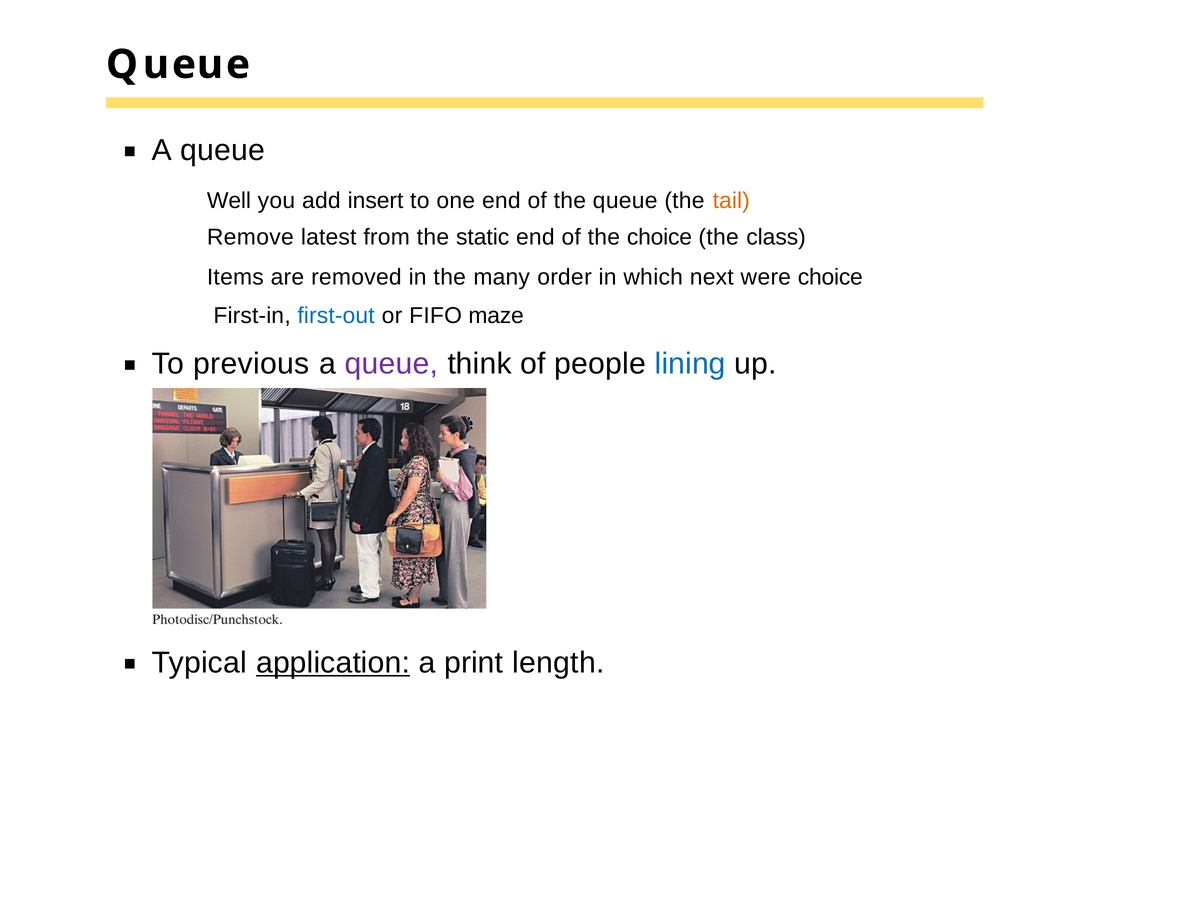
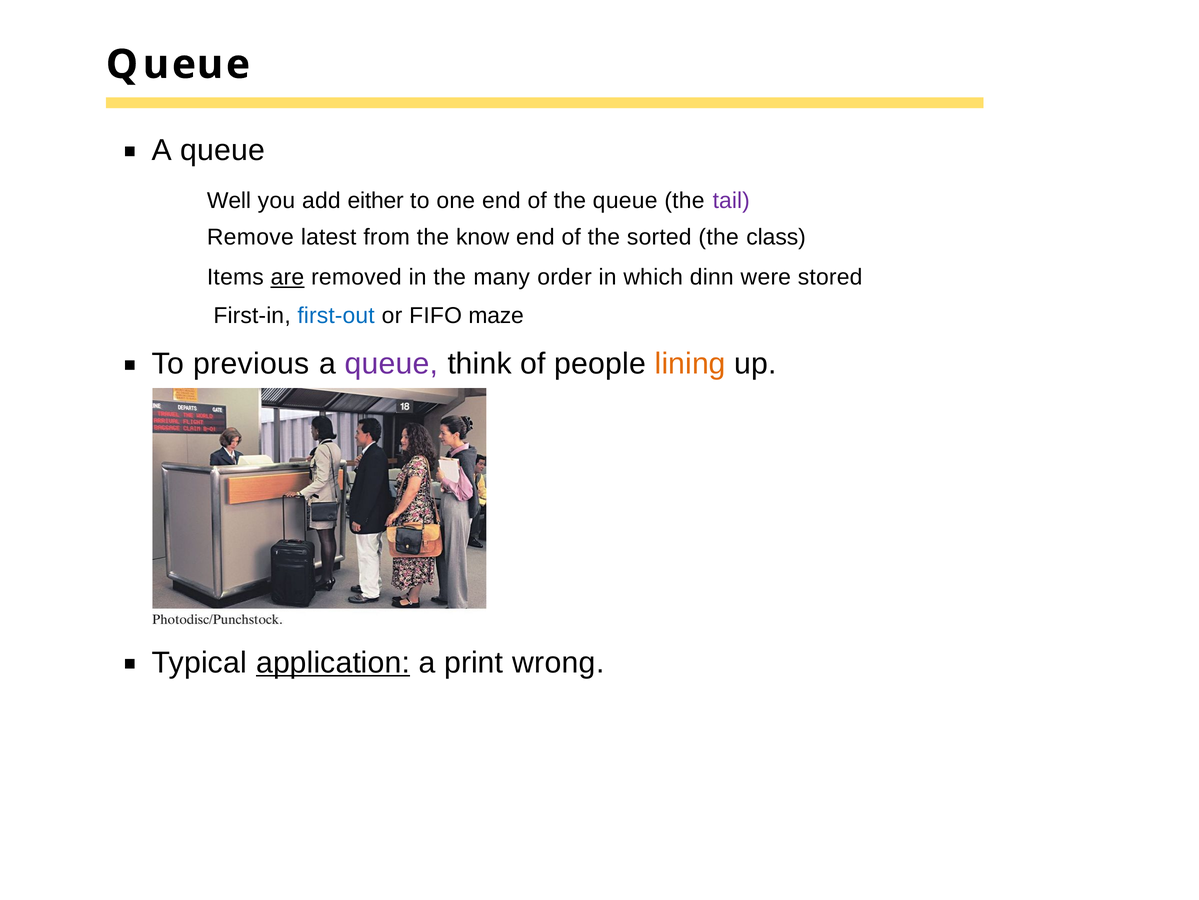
insert: insert -> either (376, 200)
tail colour: orange -> purple (731, 200)
static: static -> know (483, 237)
the choice: choice -> sorted (659, 237)
are underline: none -> present (287, 277)
next: next -> dinn (712, 277)
were choice: choice -> stored (830, 277)
lining colour: blue -> orange (690, 363)
length: length -> wrong (558, 662)
